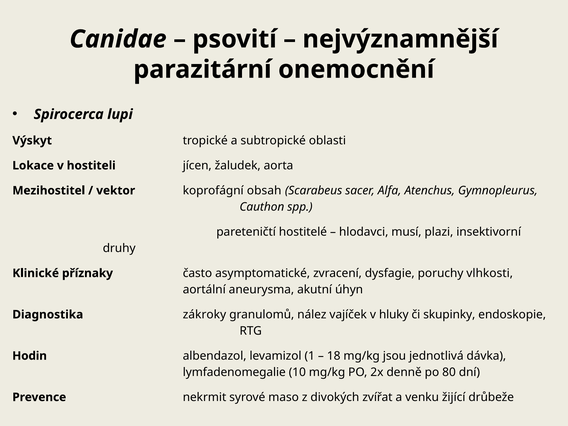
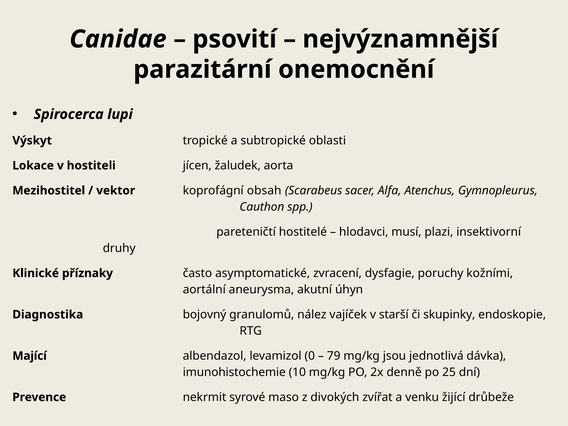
vlhkosti: vlhkosti -> kožními (490, 273)
zákroky: zákroky -> bojovný (205, 315)
hluky: hluky -> starší (394, 315)
Hodin: Hodin -> Mající (30, 356)
1: 1 -> 0 (310, 356)
18: 18 -> 79 (334, 356)
lymfadenomegalie: lymfadenomegalie -> imunohistochemie (234, 372)
80: 80 -> 25 (449, 372)
